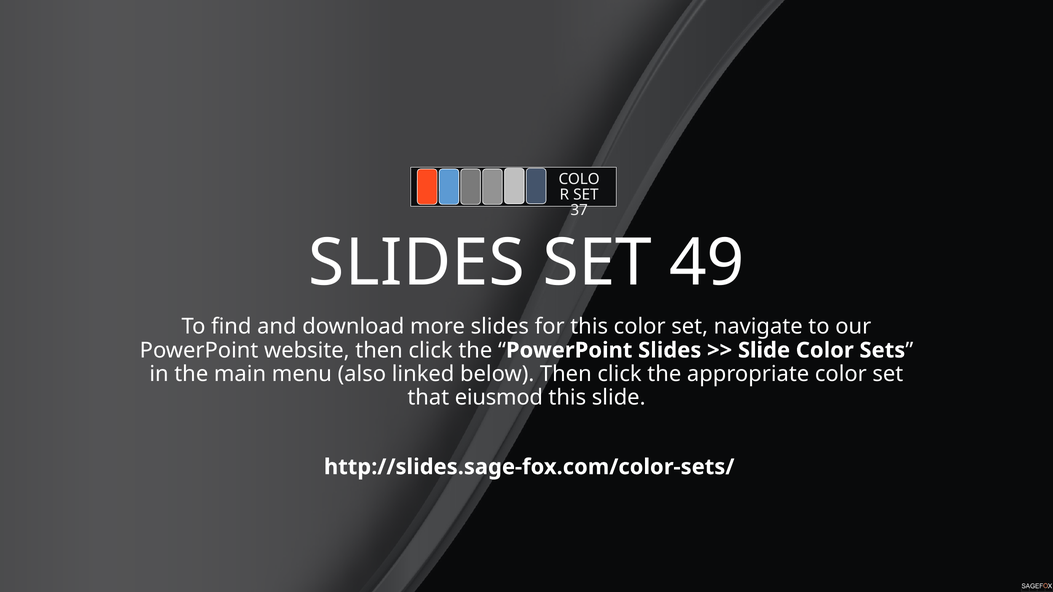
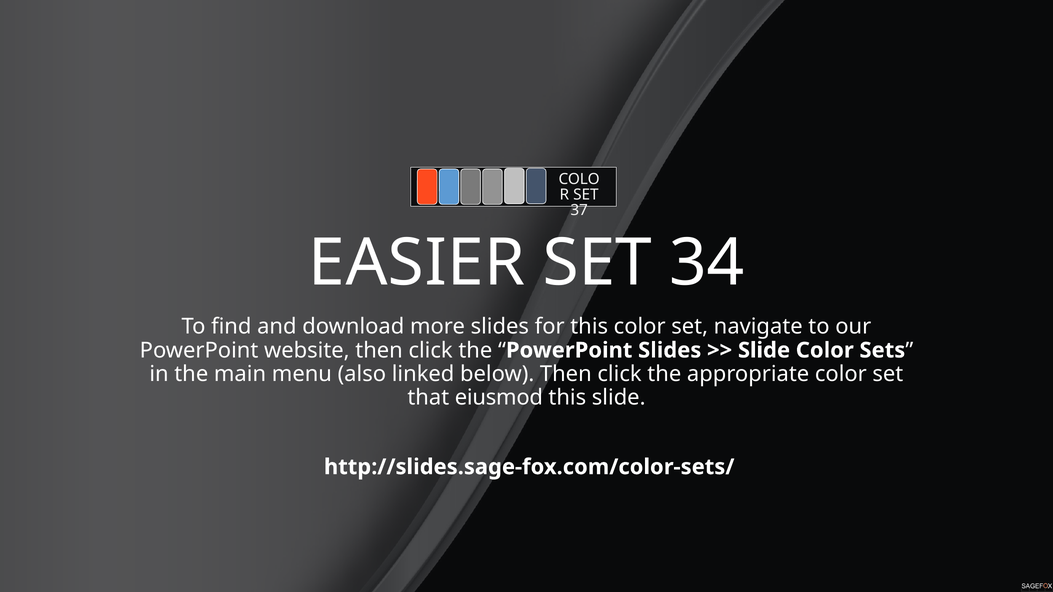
SLIDES: SLIDES -> EASIER (417, 263)
49: 49 -> 34 (707, 263)
